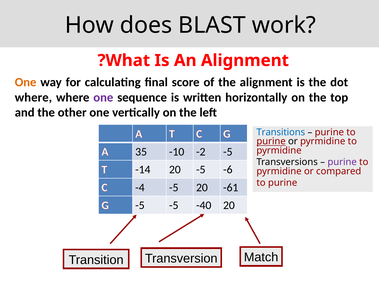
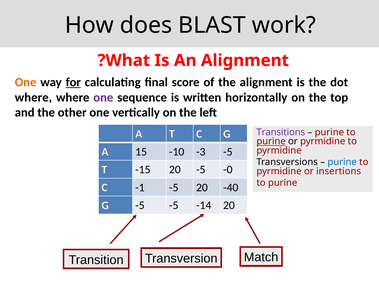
for underline: none -> present (73, 82)
Transitions colour: blue -> purple (281, 132)
35: 35 -> 15 (141, 152)
-2: -2 -> -3 (201, 152)
purine colour: purple -> blue (342, 162)
-14: -14 -> -15 (143, 170)
-6: -6 -> -0 (228, 170)
compared: compared -> insertions (339, 171)
-4: -4 -> -1 (140, 188)
-61: -61 -> -40 (231, 188)
-40: -40 -> -14 (204, 205)
